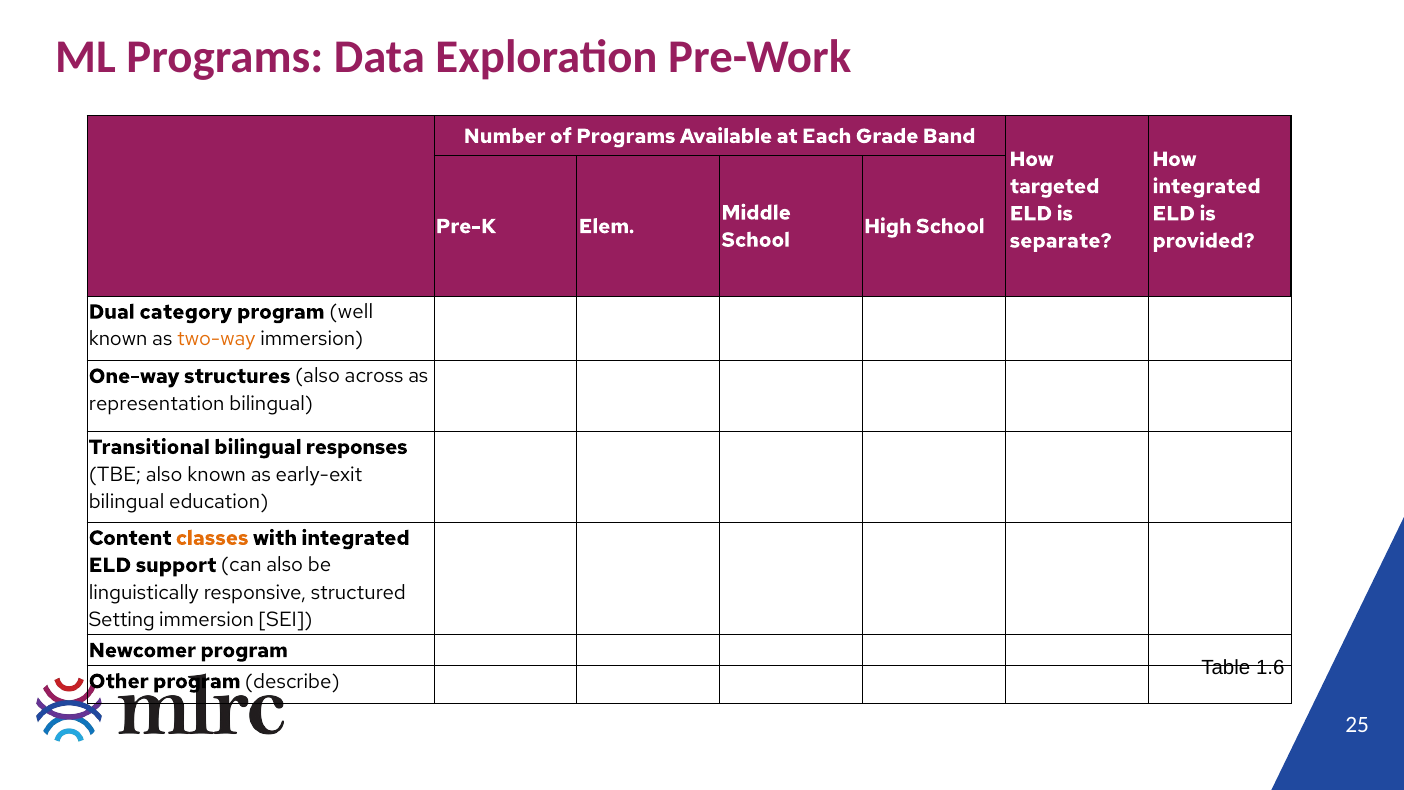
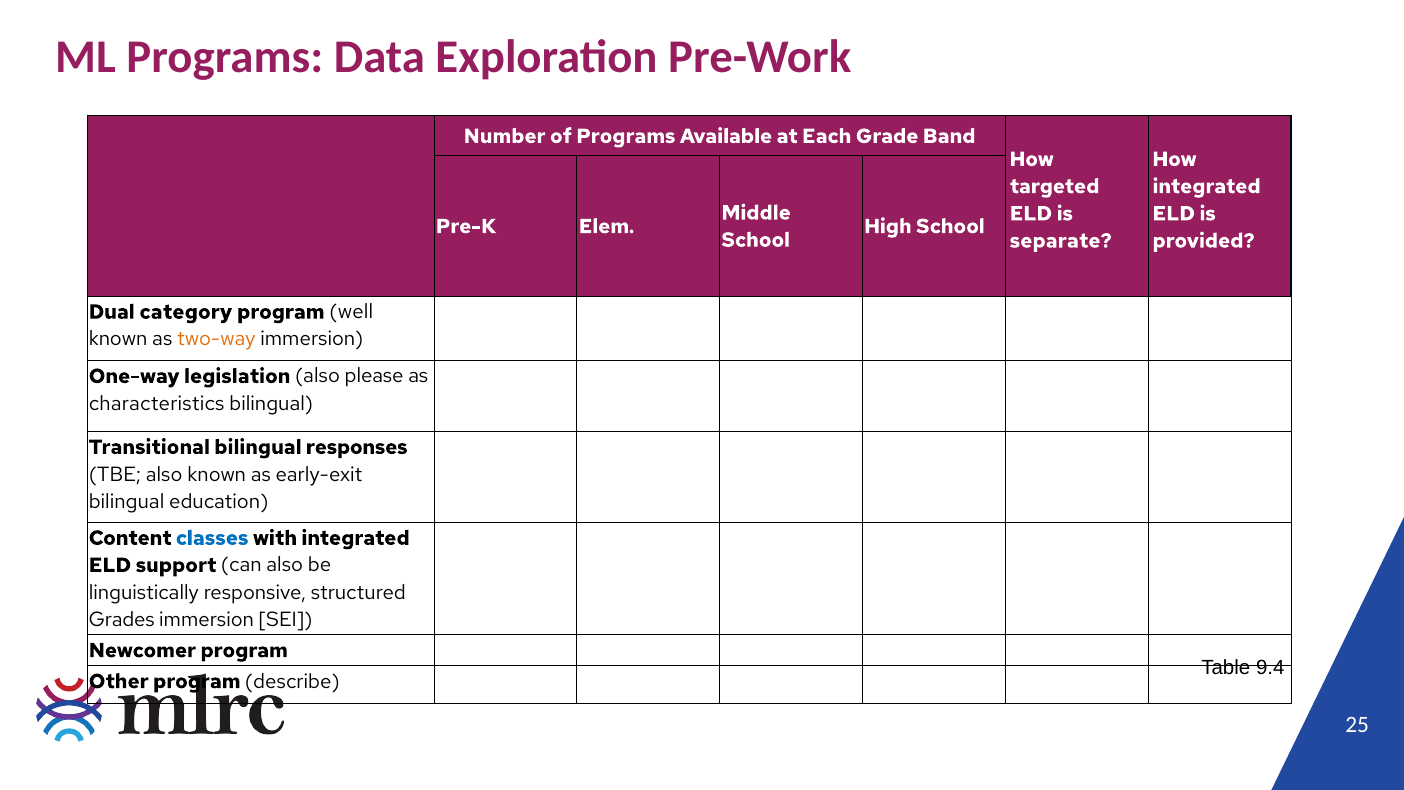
structures: structures -> legislation (237, 376)
across: across -> please (374, 376)
representation: representation -> characteristics (157, 403)
classes colour: orange -> blue (212, 538)
Setting: Setting -> Grades (122, 619)
1.6: 1.6 -> 9.4 (1270, 667)
